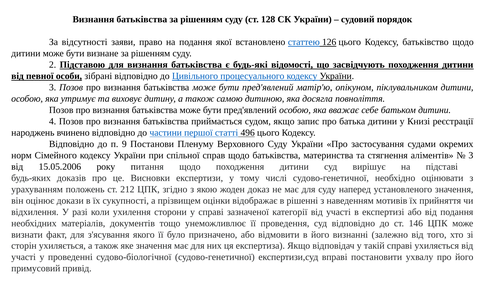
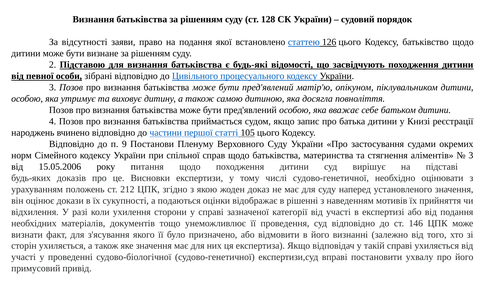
496: 496 -> 105 (248, 133)
прізвищем: прізвищем -> подаються (179, 201)
